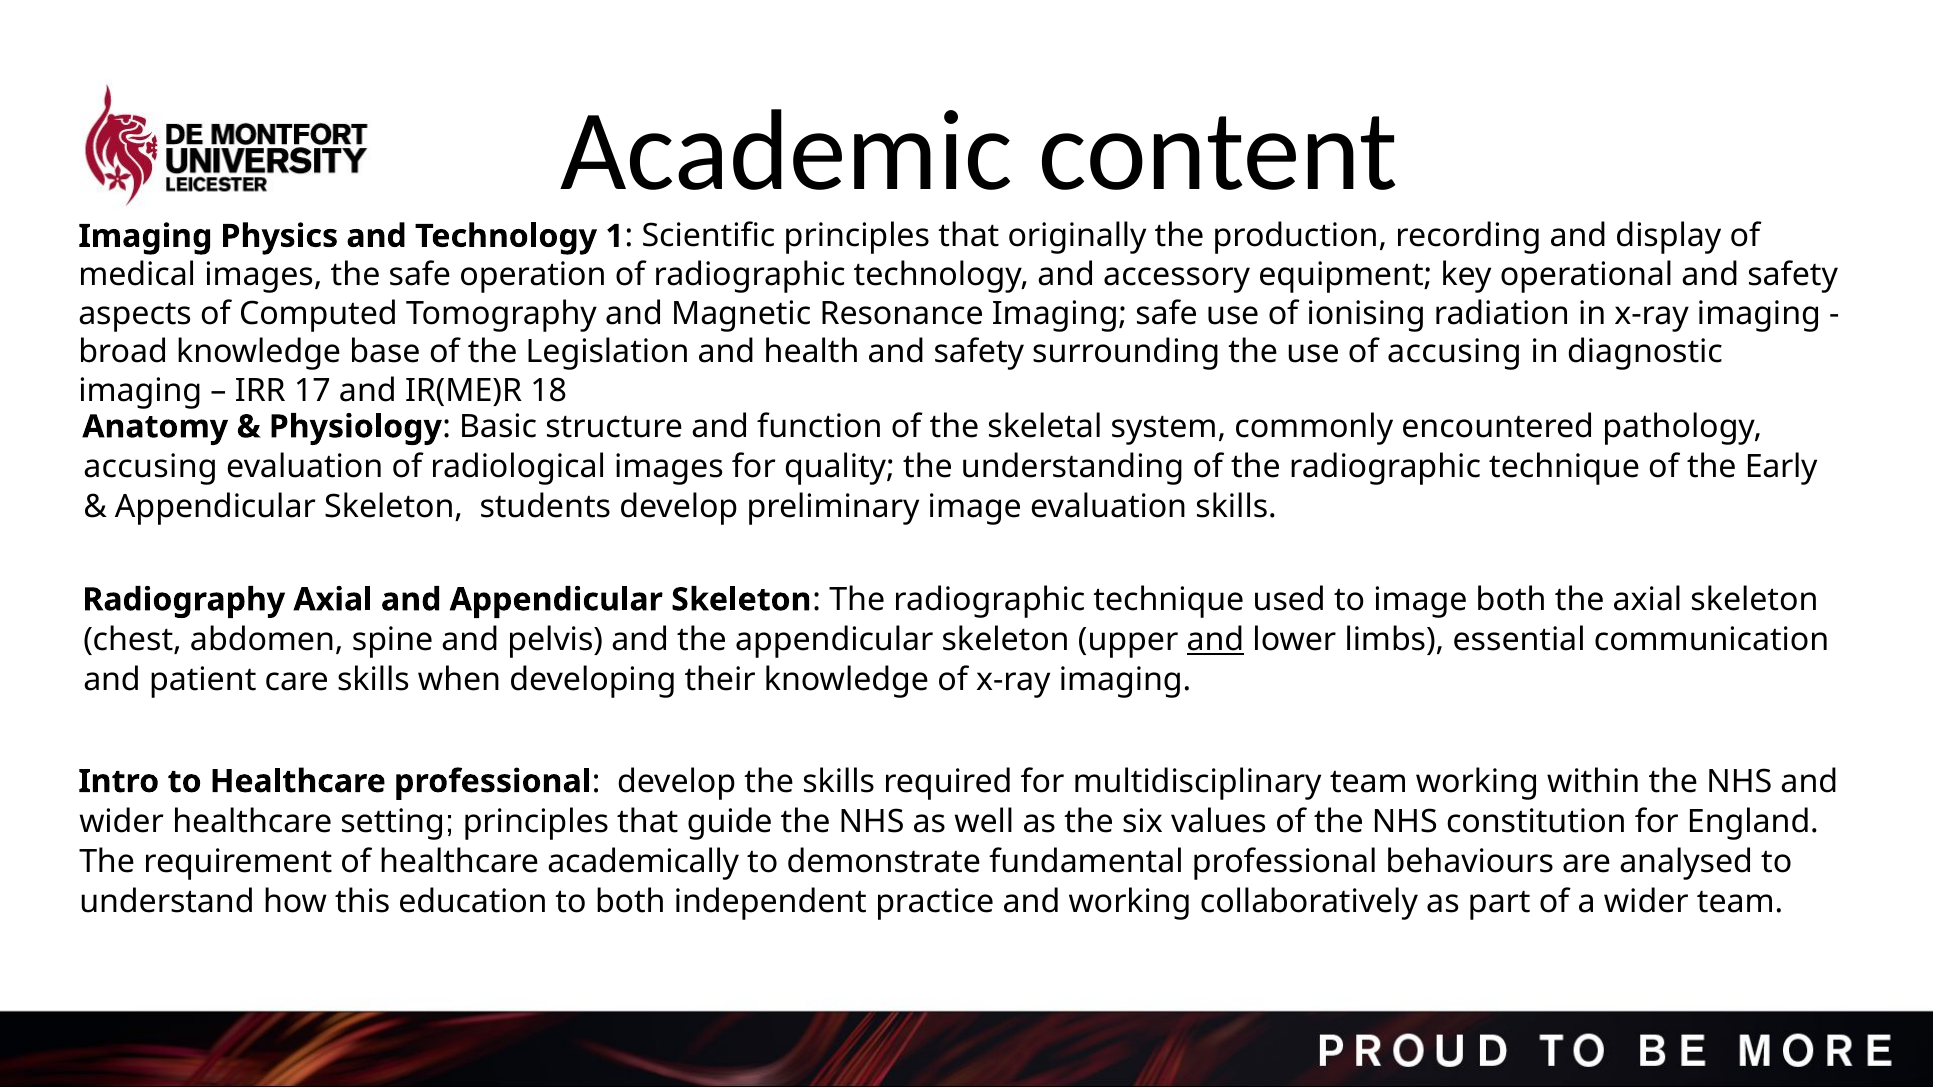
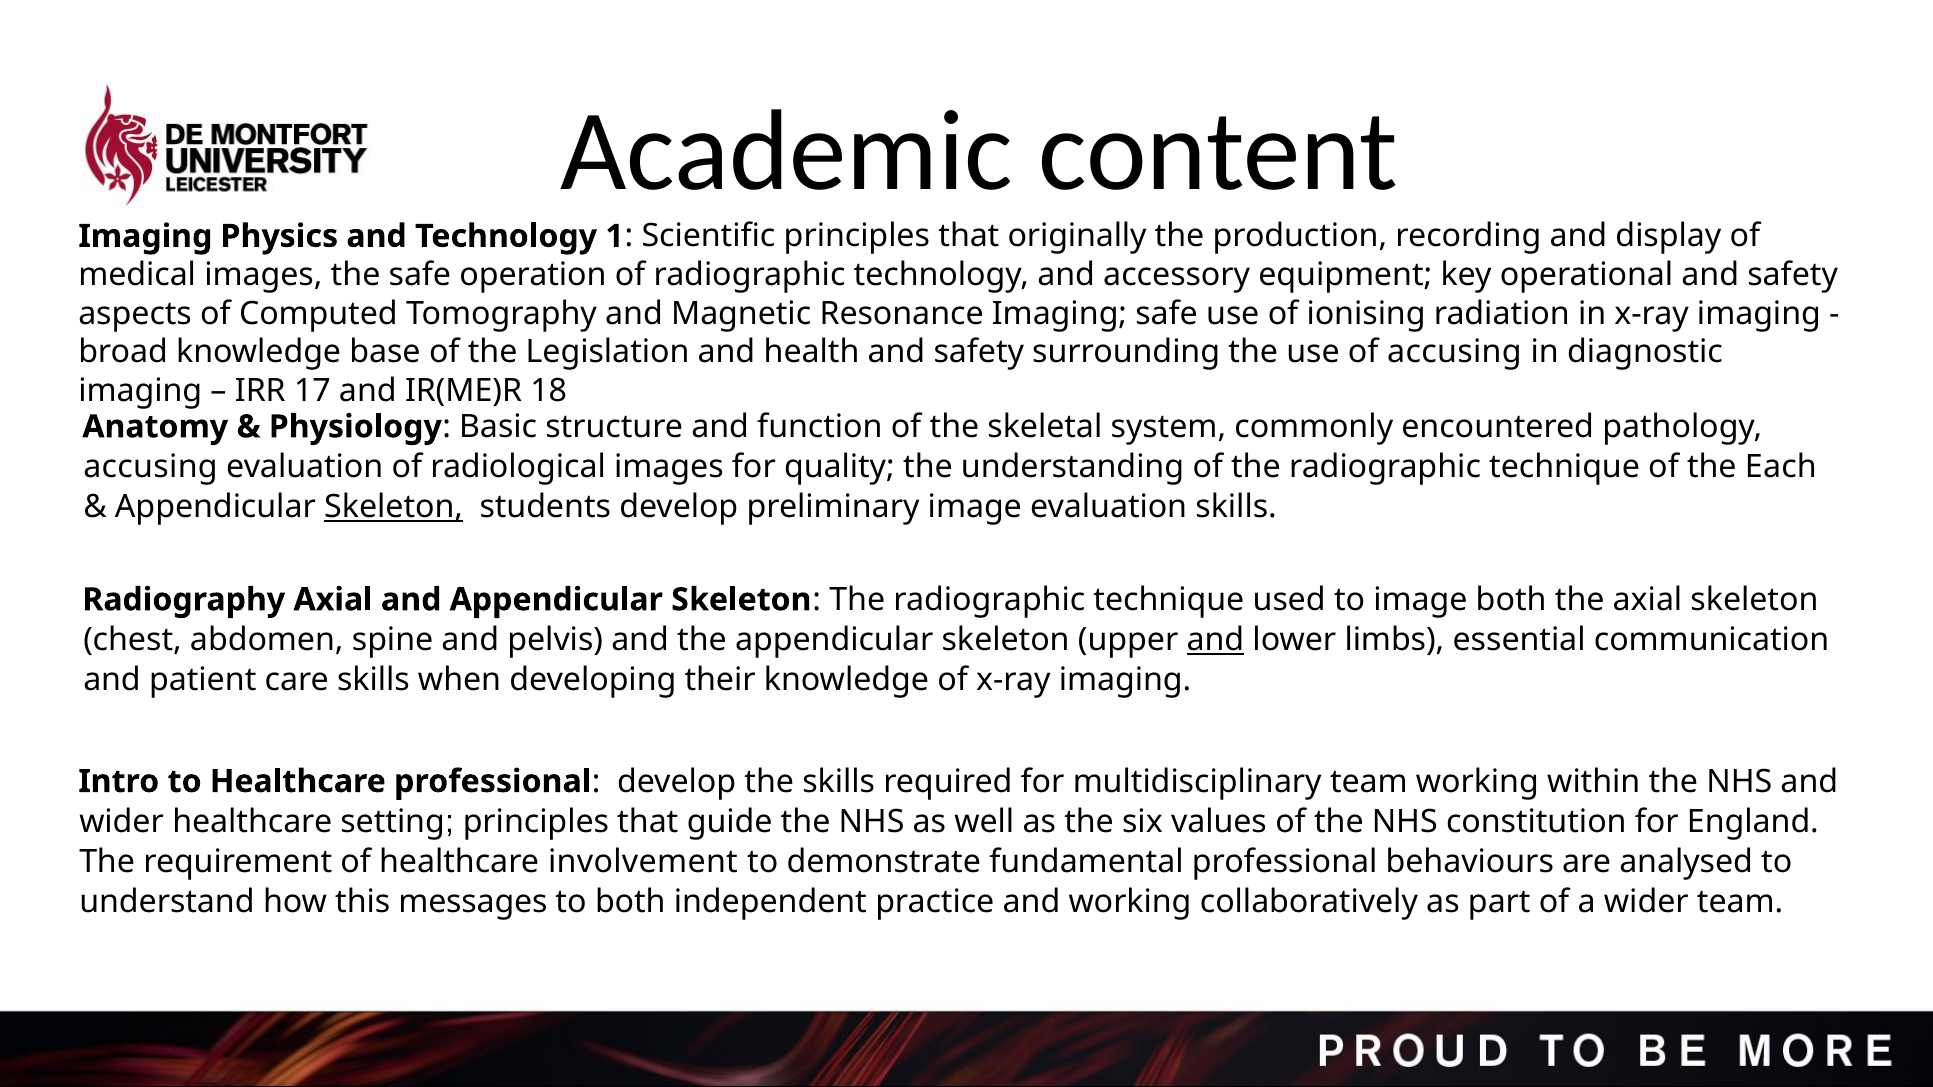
Early: Early -> Each (1781, 467)
Skeleton underline: none -> present (394, 507)
academically: academically -> involvement (643, 862)
education: education -> messages (473, 902)
